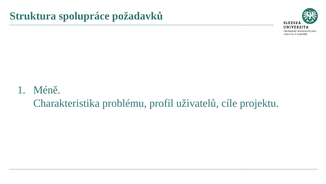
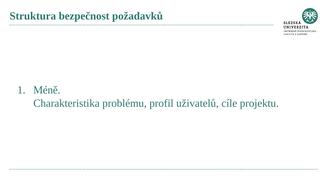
spolupráce: spolupráce -> bezpečnost (84, 16)
